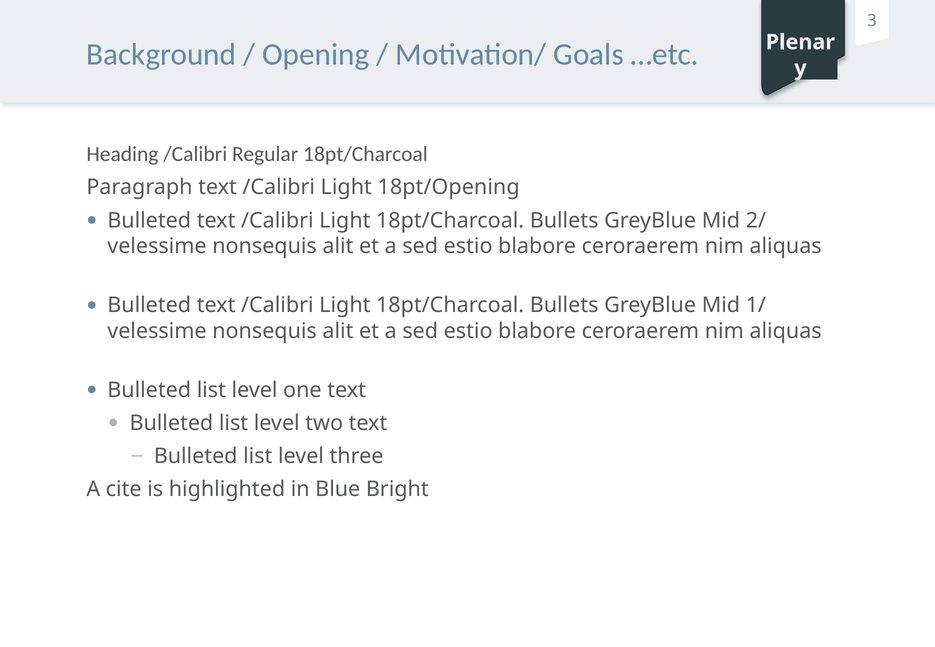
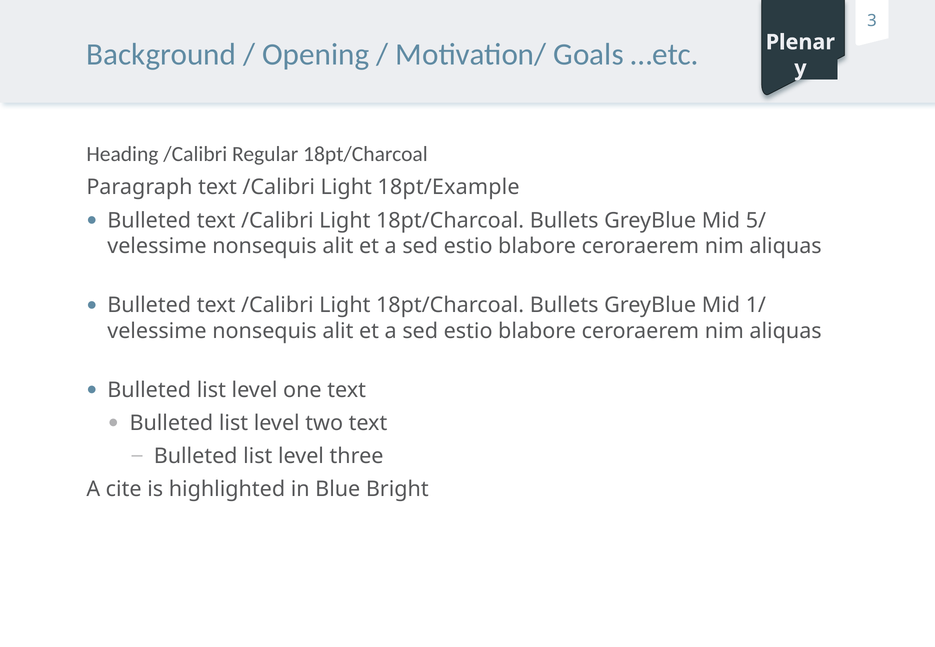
18pt/Opening: 18pt/Opening -> 18pt/Example (449, 187)
2/: 2/ -> 5/ (756, 221)
